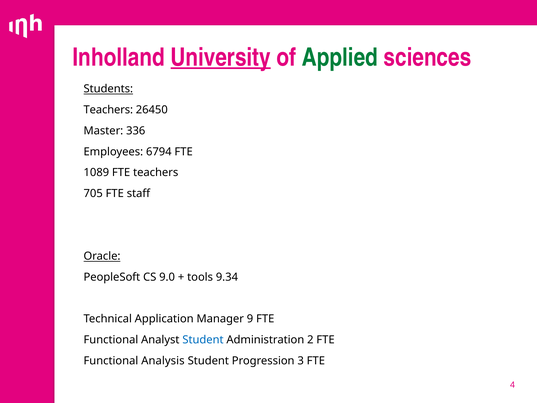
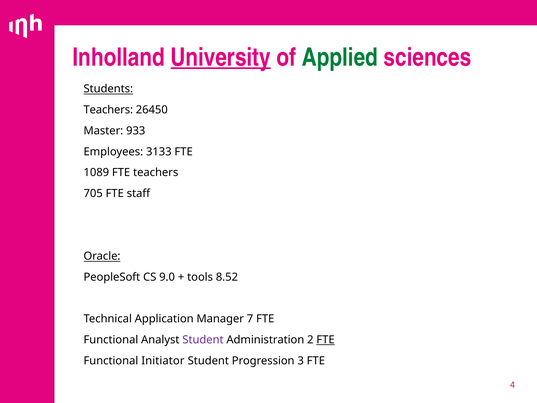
336: 336 -> 933 (136, 131)
6794: 6794 -> 3133 (159, 152)
9.34: 9.34 -> 8.52 (227, 277)
9: 9 -> 7 (250, 319)
Student colour: blue -> purple (203, 340)
FTE underline: none -> present (326, 340)
Analysis: Analysis -> Initiator (163, 360)
